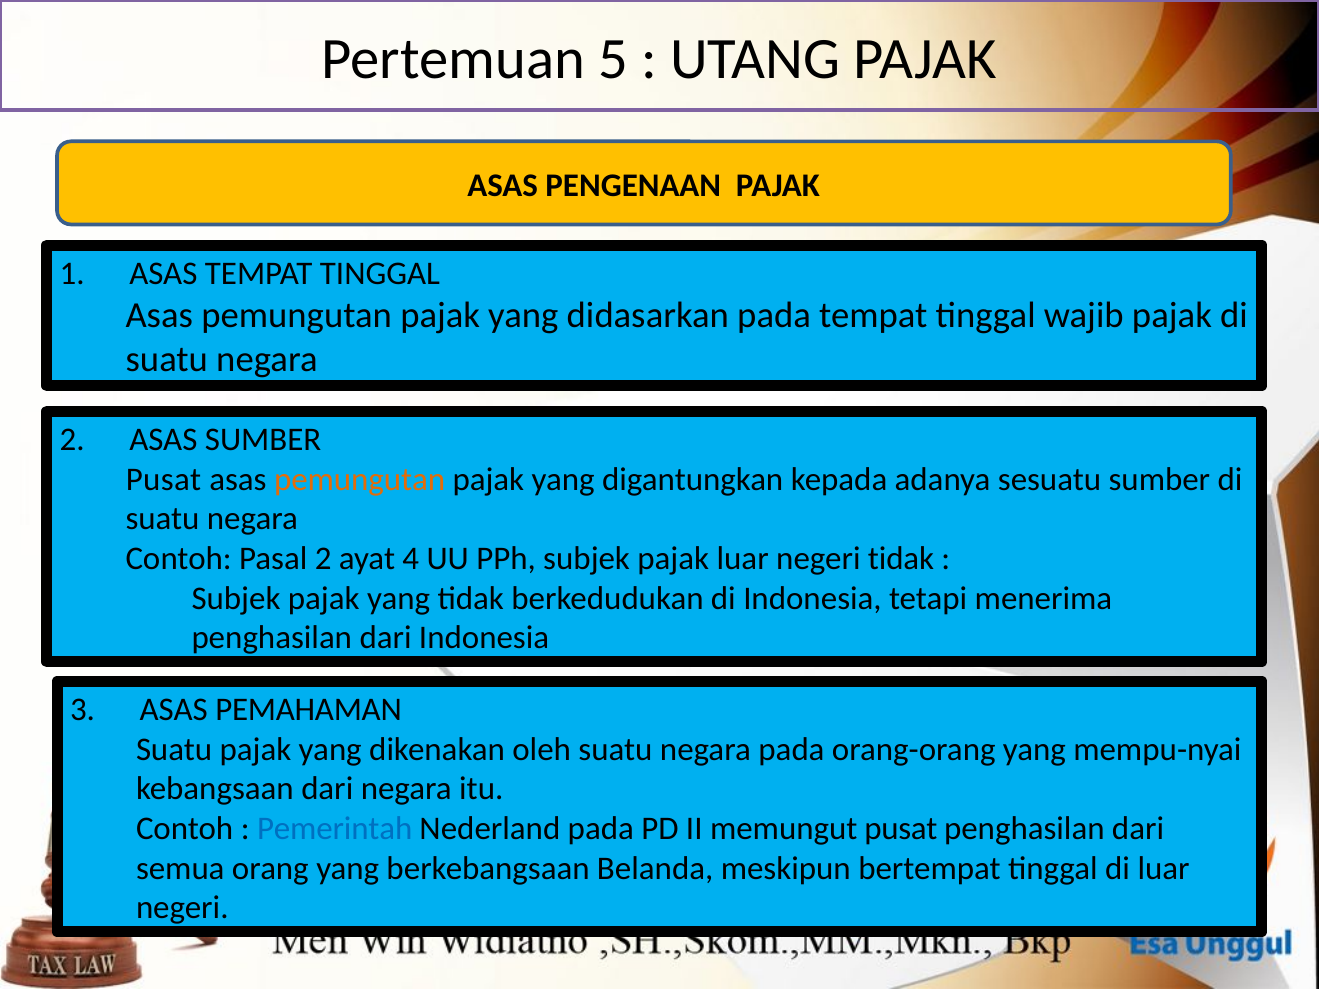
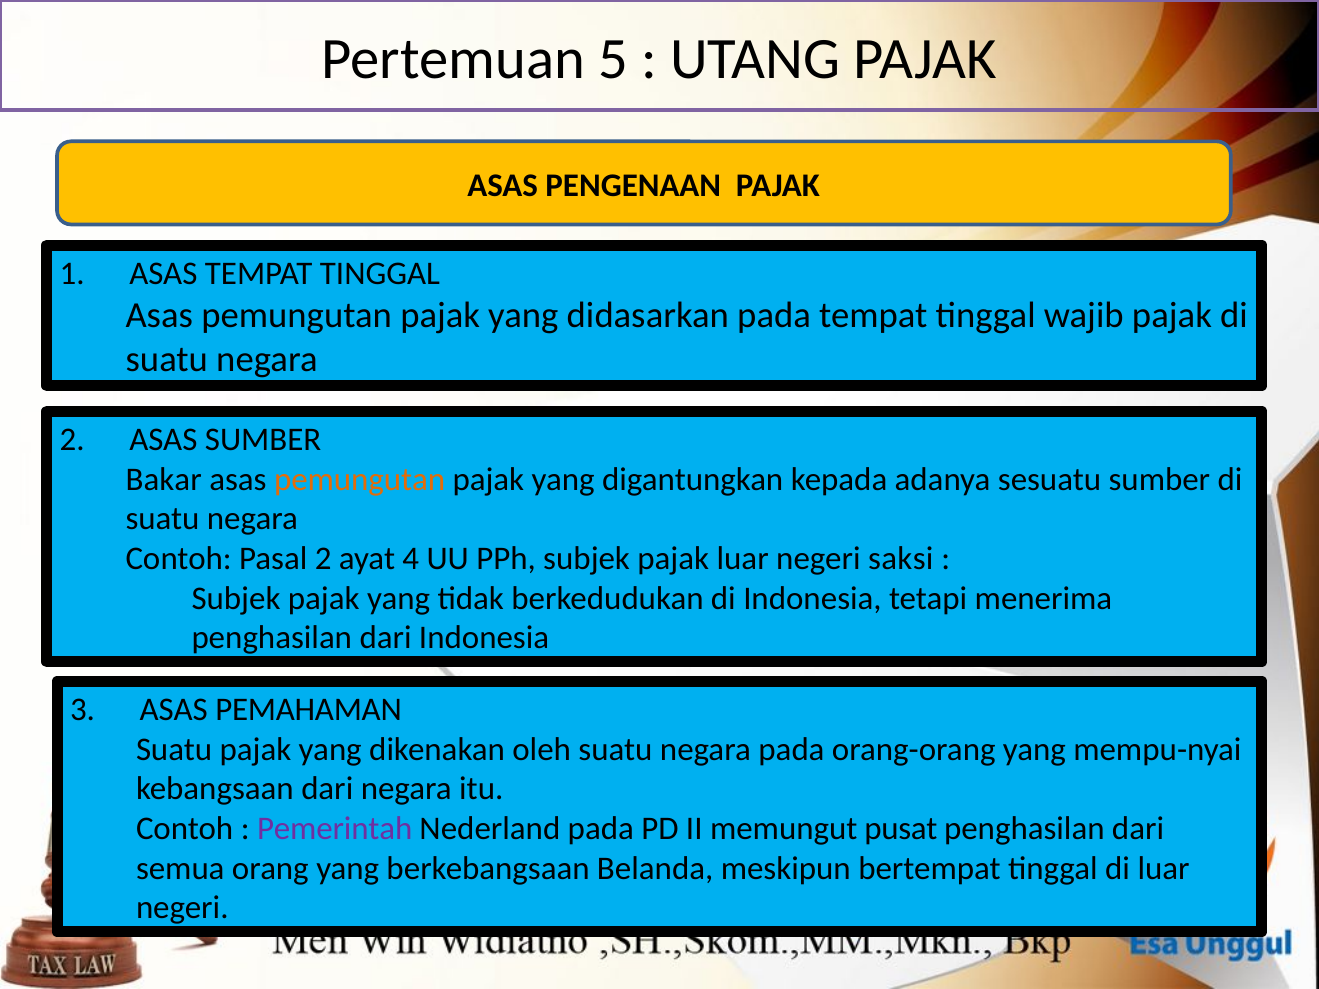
Pusat: Pusat -> Bakar (164, 480)
negeri tidak: tidak -> saksi (901, 559)
Pemerintah colour: blue -> purple (335, 829)
